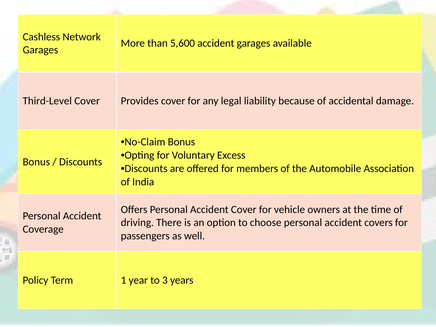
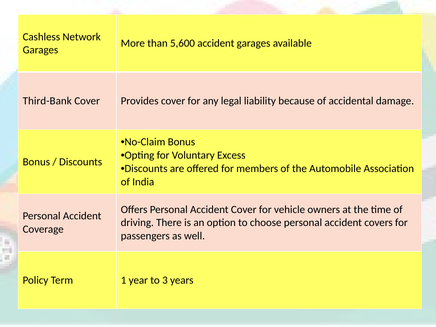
Third-Level: Third-Level -> Third-Bank (47, 101)
